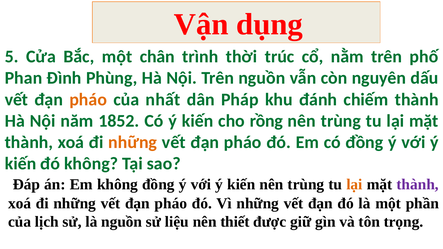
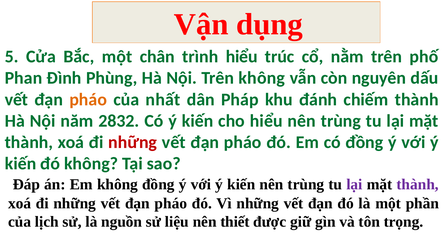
trình thời: thời -> hiểu (242, 57)
Trên nguồn: nguồn -> không (262, 78)
1852: 1852 -> 2832 (119, 121)
cho rồng: rồng -> hiểu (266, 121)
những colour: orange -> red (133, 142)
lại colour: orange -> purple (354, 185)
